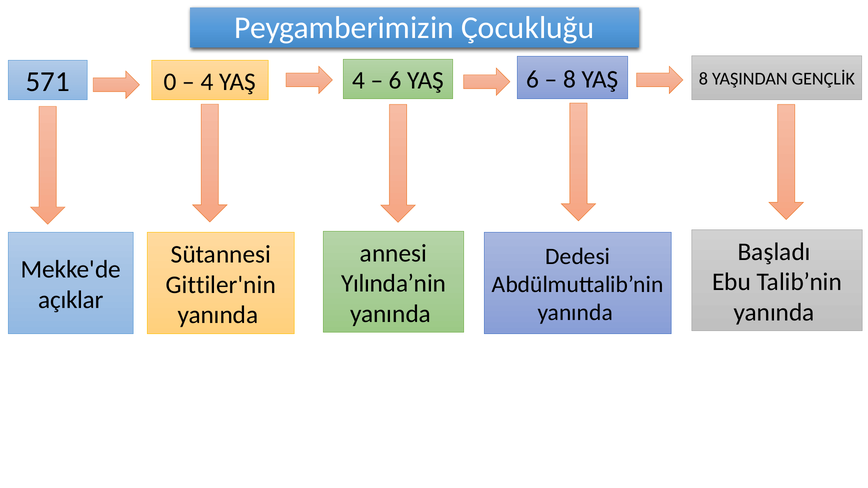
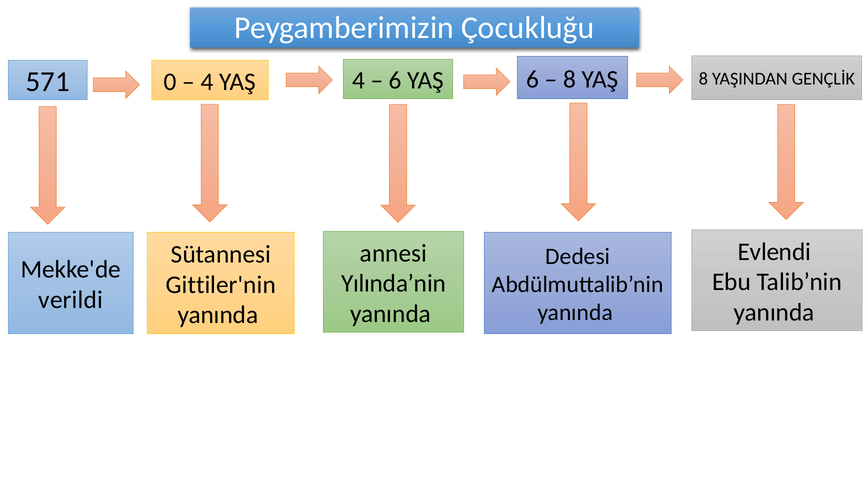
Başladı: Başladı -> Evlendi (774, 252)
açıklar: açıklar -> verildi (71, 300)
